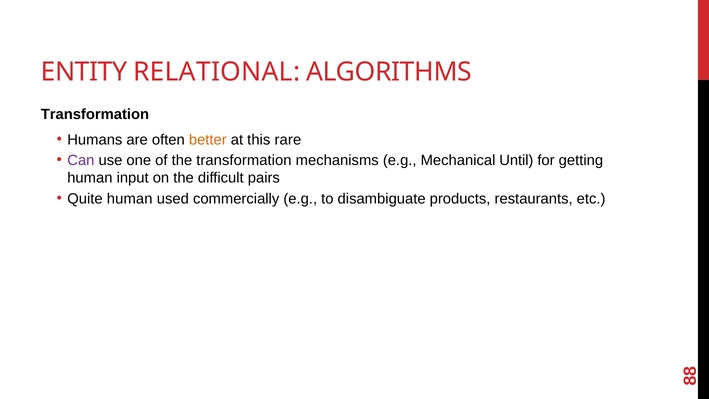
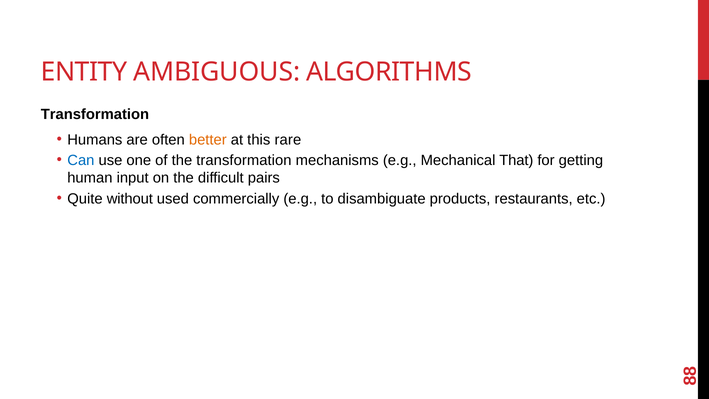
RELATIONAL: RELATIONAL -> AMBIGUOUS (217, 72)
Can colour: purple -> blue (81, 160)
Until: Until -> That (516, 160)
Quite human: human -> without (130, 199)
